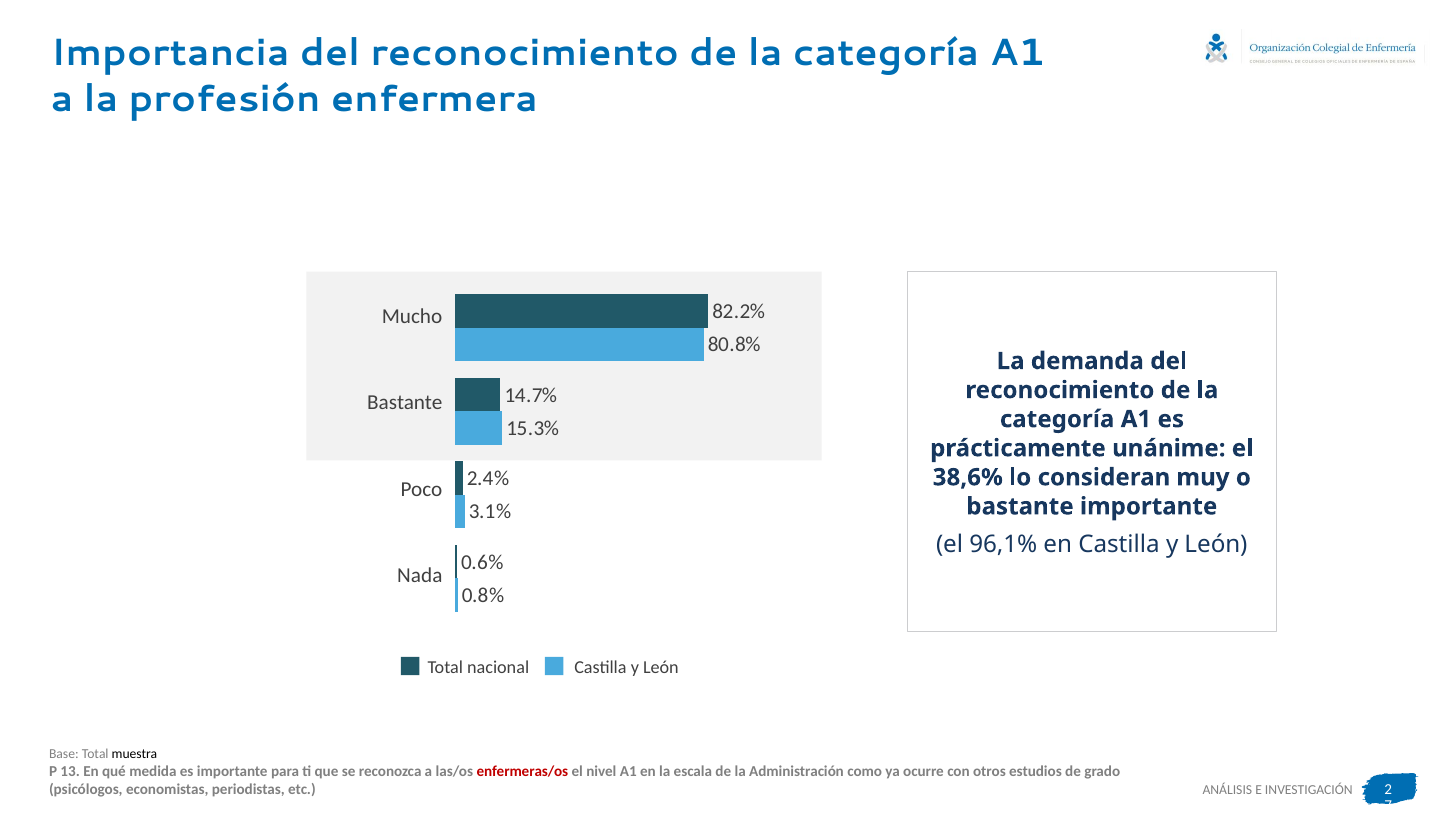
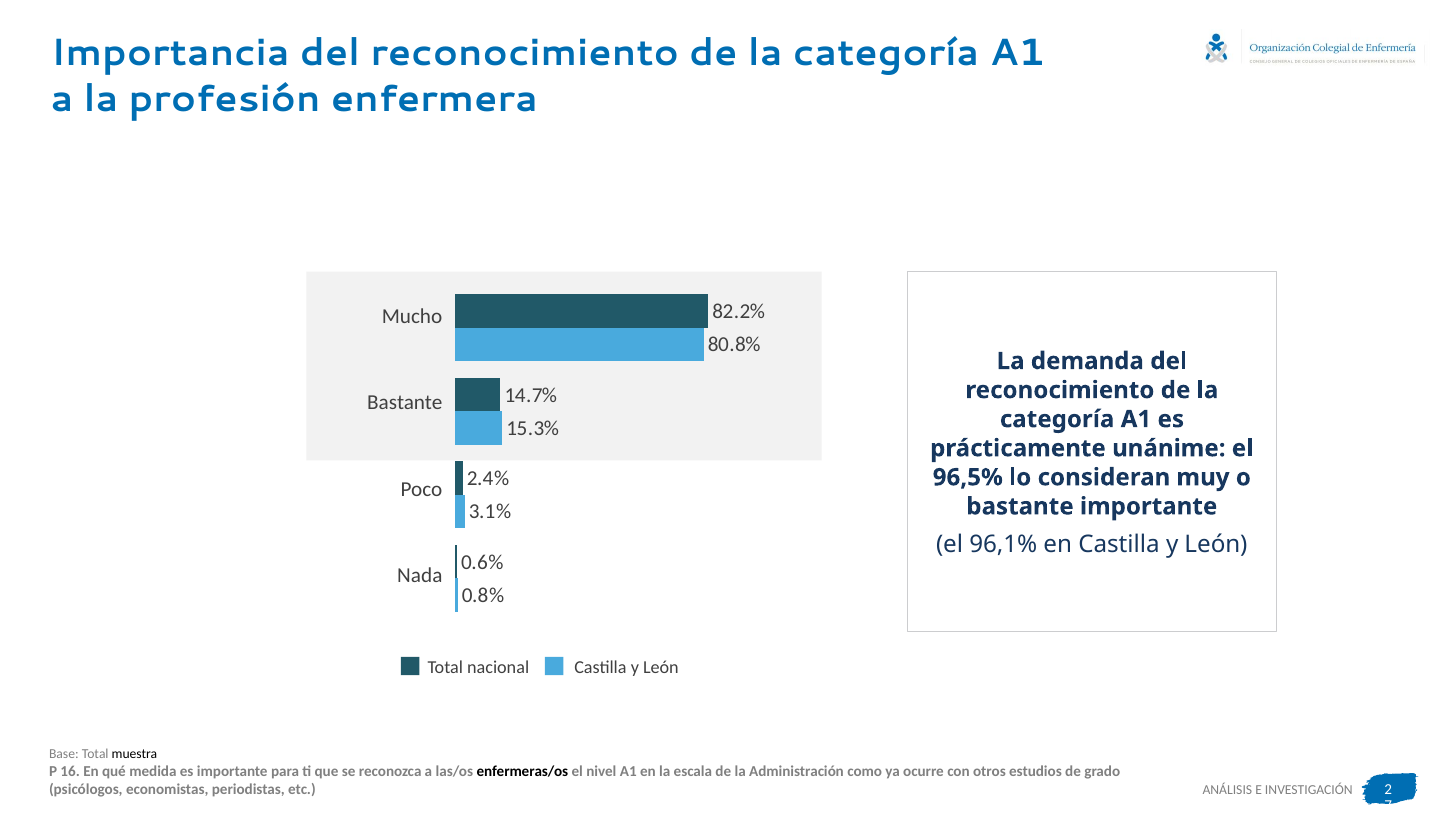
38,6%: 38,6% -> 96,5% (968, 477)
13: 13 -> 16 (70, 771)
enfermeras/os colour: red -> black (522, 771)
